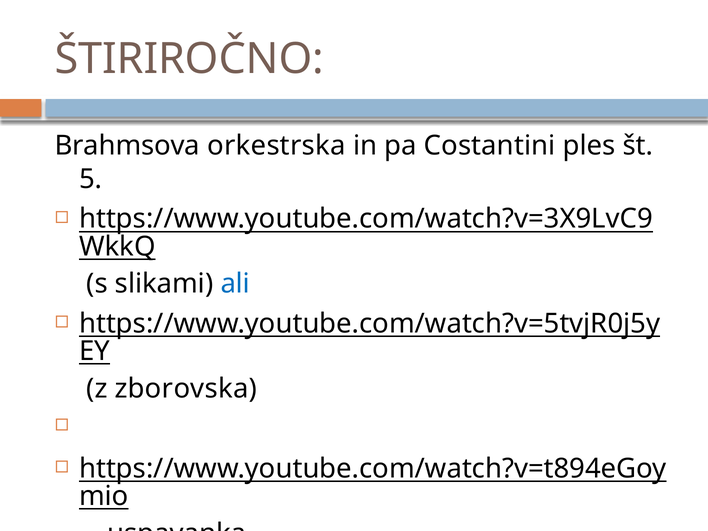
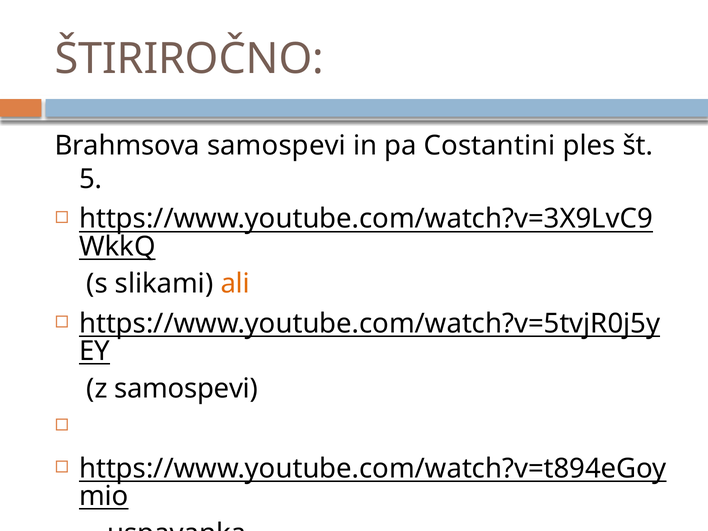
Brahmsova orkestrska: orkestrska -> samospevi (277, 146)
ali colour: blue -> orange (235, 284)
z zborovska: zborovska -> samospevi (186, 389)
